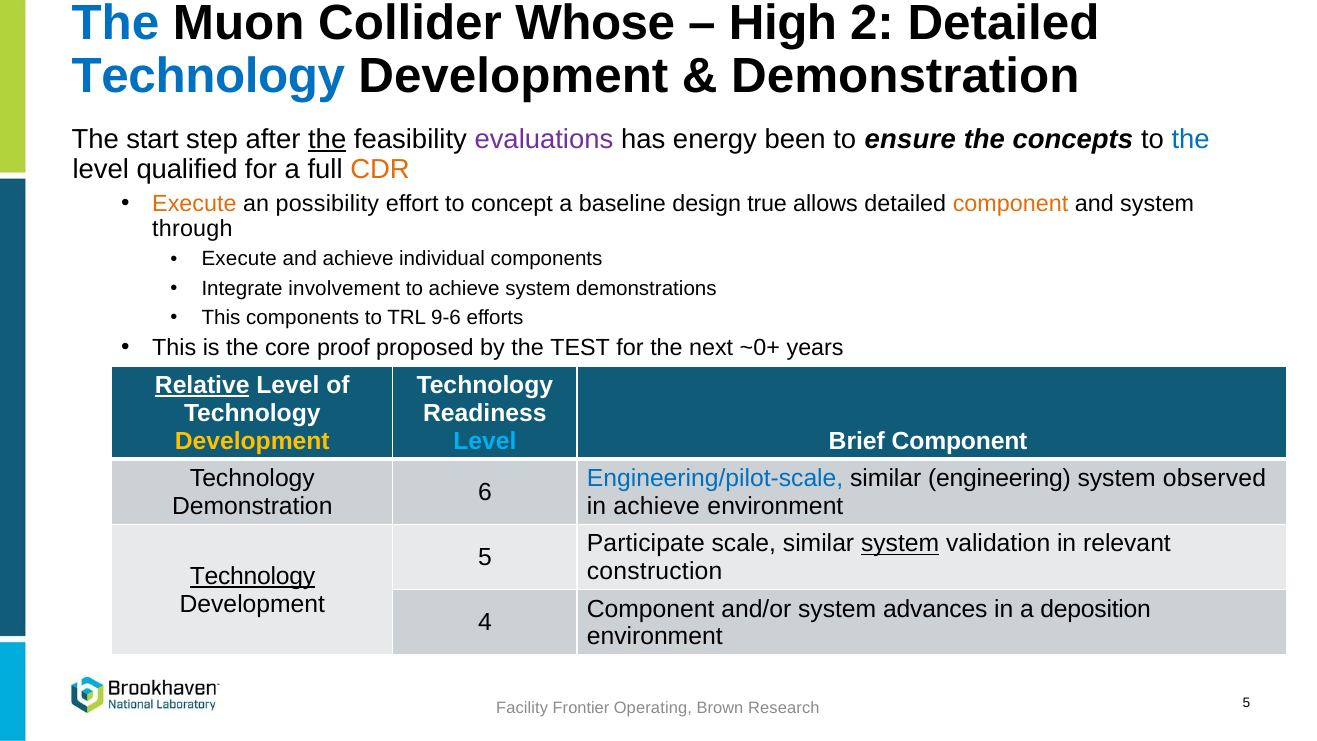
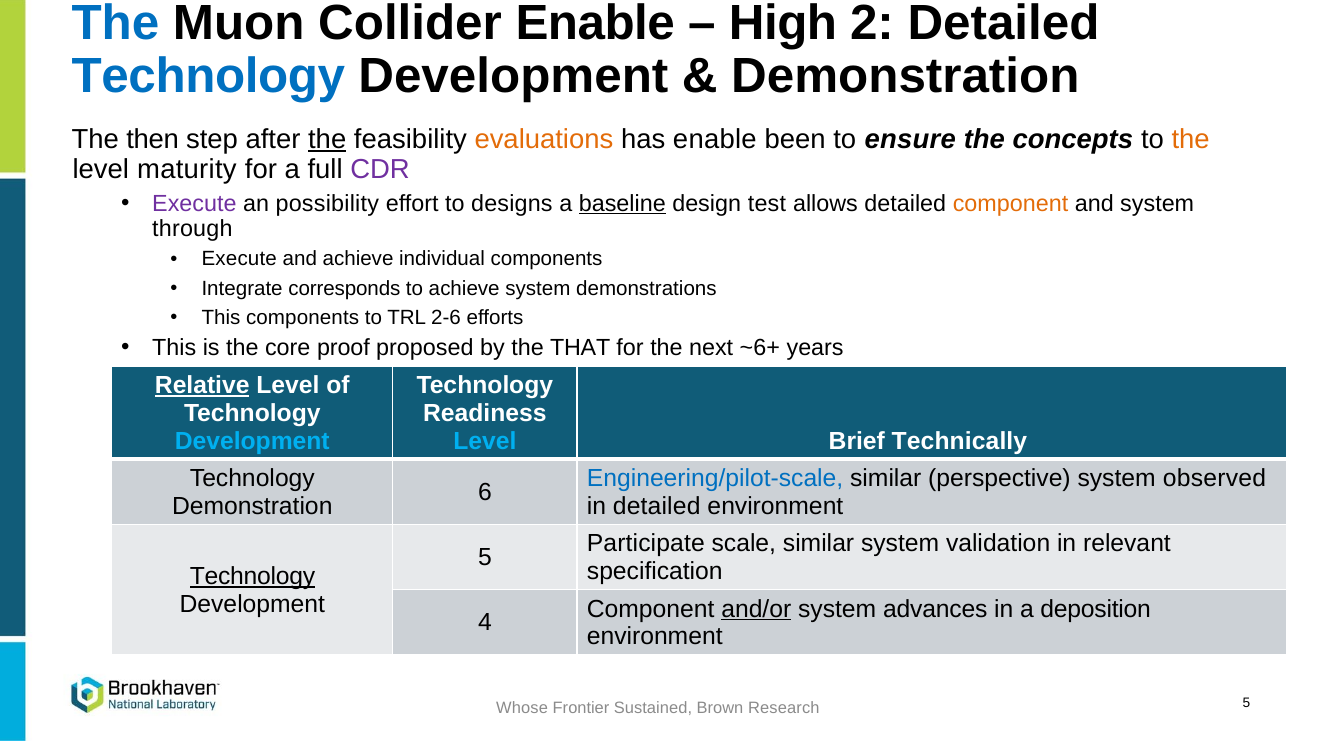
Collider Whose: Whose -> Enable (595, 23)
start: start -> then (153, 139)
evaluations colour: purple -> orange (544, 139)
has energy: energy -> enable (715, 139)
the colour: blue -> orange (1191, 139)
qualified: qualified -> maturity (187, 169)
CDR colour: orange -> purple (380, 169)
Execute colour: orange -> purple (194, 203)
concept: concept -> designs (512, 203)
baseline underline: none -> present (622, 203)
true: true -> test (767, 203)
involvement: involvement -> corresponds (344, 288)
9-6: 9-6 -> 2-6 (446, 317)
TEST: TEST -> THAT (580, 348)
~0+: ~0+ -> ~6+ (760, 348)
Development colour: yellow -> light blue (252, 441)
Brief Component: Component -> Technically (959, 441)
engineering: engineering -> perspective (999, 478)
in achieve: achieve -> detailed (657, 506)
system underline: present -> none (900, 544)
construction: construction -> specification (655, 571)
and/or underline: none -> present (756, 609)
Facility: Facility -> Whose (522, 707)
Operating: Operating -> Sustained (653, 707)
